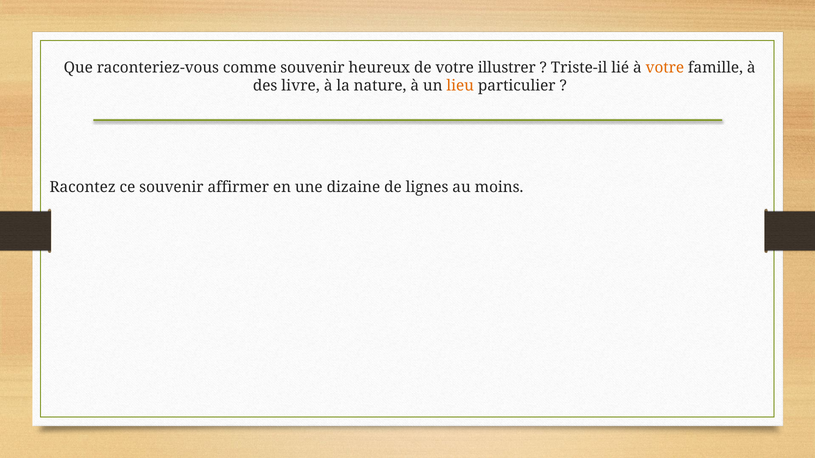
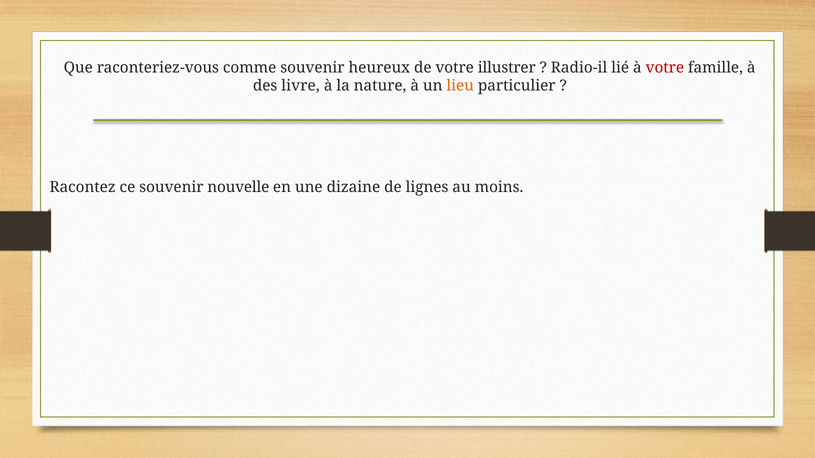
Triste-il: Triste-il -> Radio-il (579, 68)
votre colour: orange -> red (665, 68)
affirmer: affirmer -> nouvelle (238, 188)
